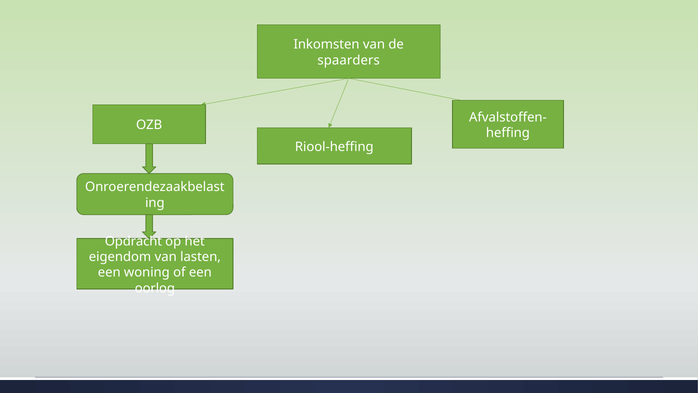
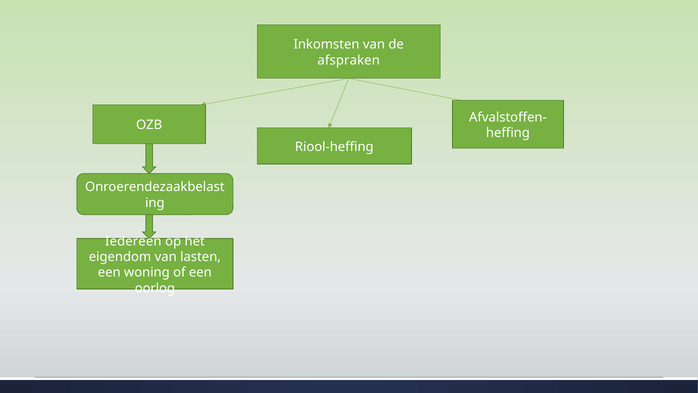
spaarders: spaarders -> afspraken (349, 60)
Opdracht: Opdracht -> Iedereen (133, 241)
